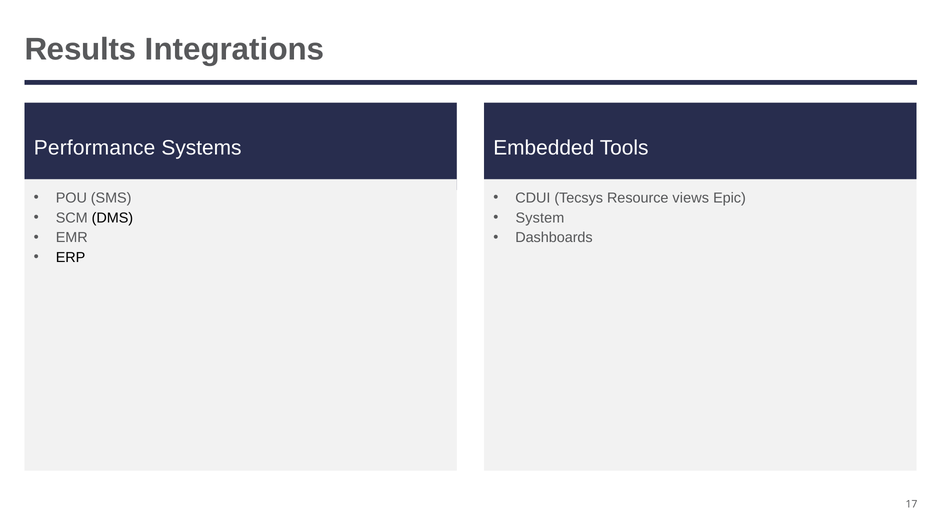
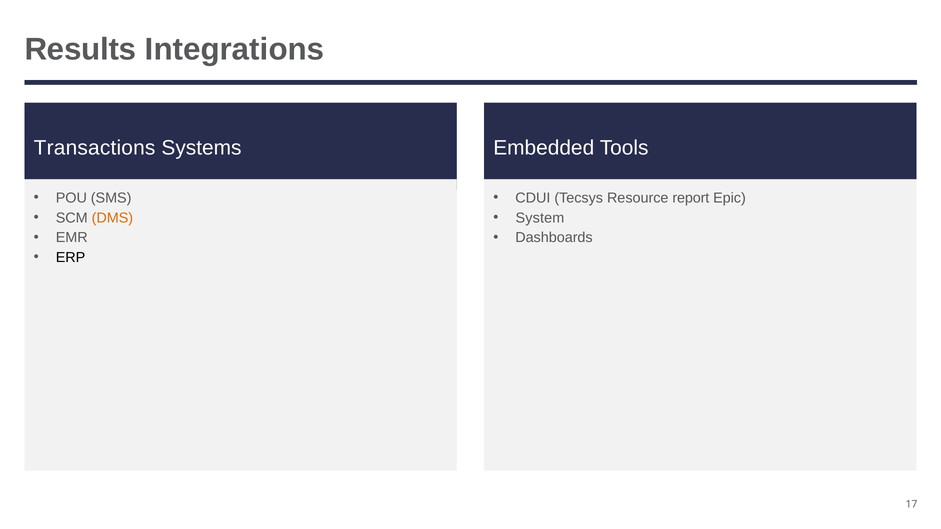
Performance: Performance -> Transactions (95, 148)
views: views -> report (691, 198)
DMS colour: black -> orange (112, 218)
